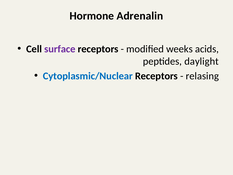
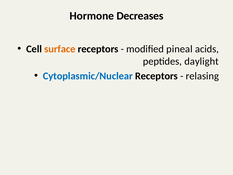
Adrenalin: Adrenalin -> Decreases (140, 16)
surface colour: purple -> orange (60, 49)
weeks: weeks -> pineal (179, 49)
